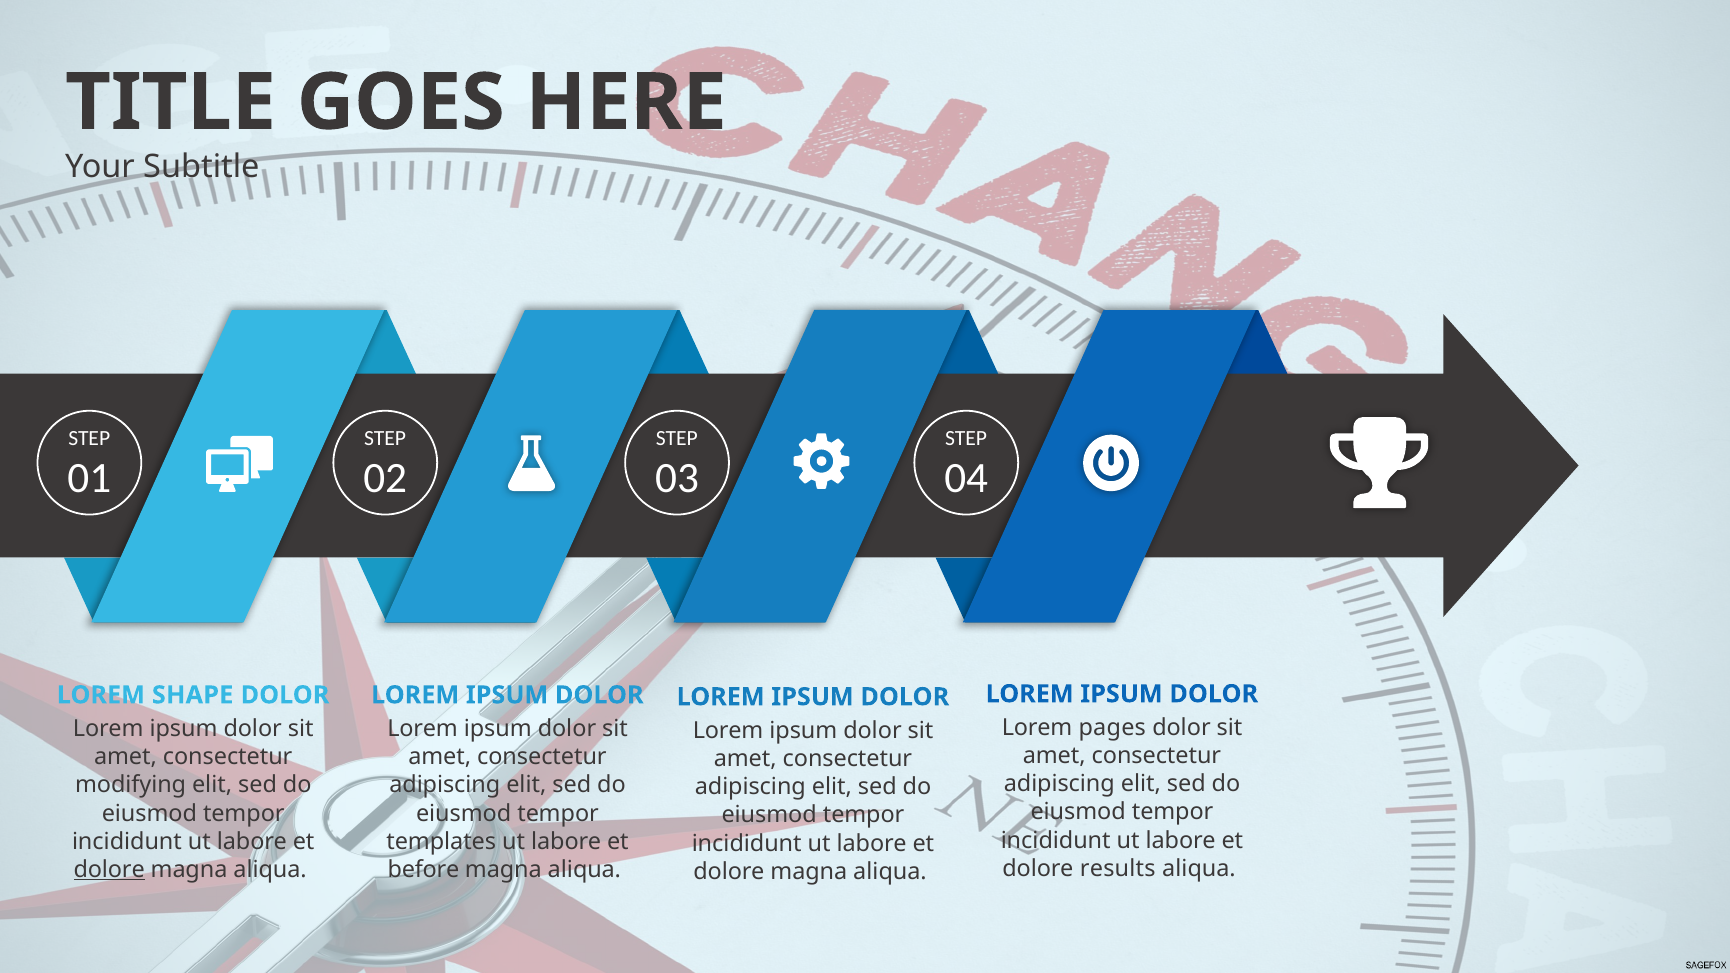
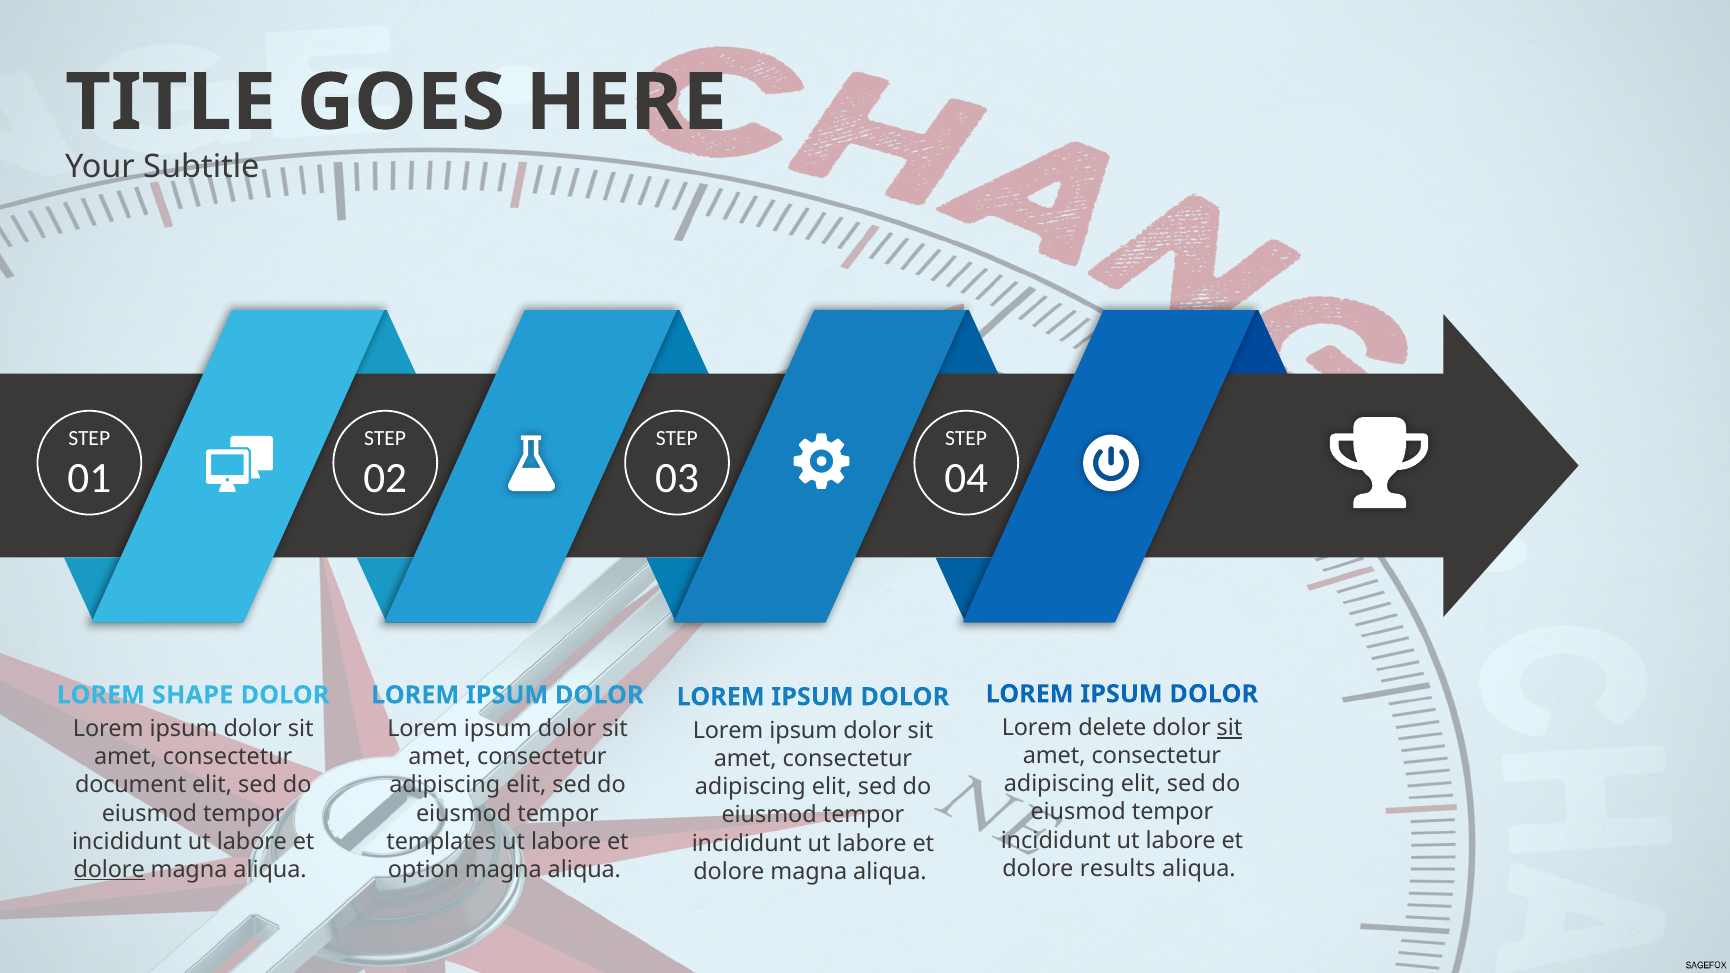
pages: pages -> delete (1112, 728)
sit underline: none -> present (1229, 728)
modifying: modifying -> document (131, 785)
before: before -> option (423, 870)
